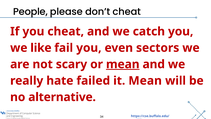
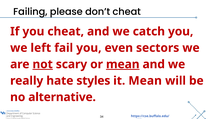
People: People -> Failing (30, 12)
like: like -> left (41, 48)
not underline: none -> present (43, 64)
failed: failed -> styles (93, 80)
